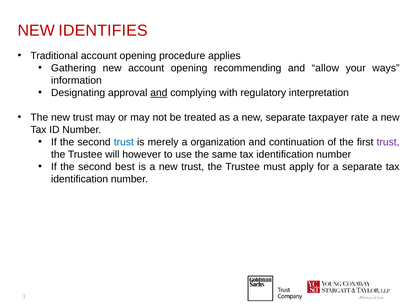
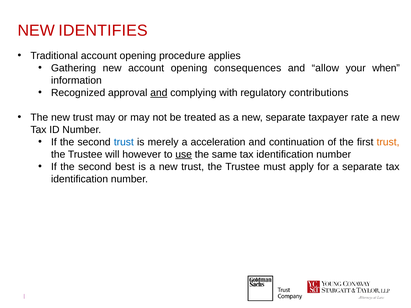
recommending: recommending -> consequences (248, 68)
ways: ways -> when (386, 68)
Designating: Designating -> Recognized (78, 93)
interpretation: interpretation -> contributions (319, 93)
organization: organization -> acceleration (218, 142)
trust colour: purple -> orange (388, 142)
use underline: none -> present (184, 155)
